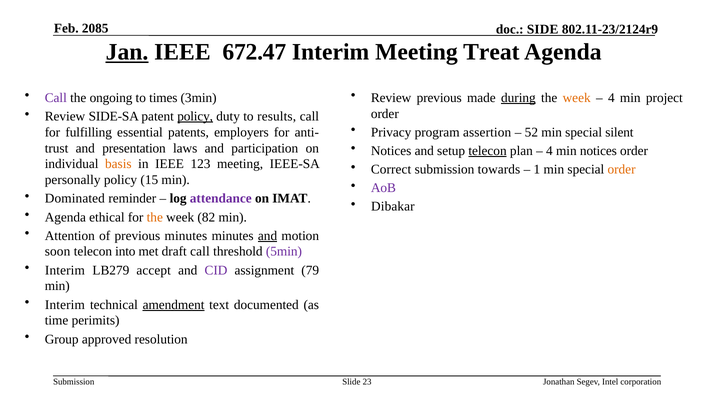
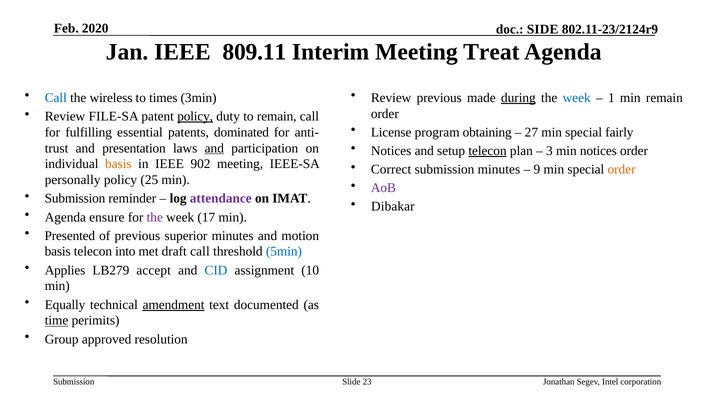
2085: 2085 -> 2020 (95, 28)
Jan underline: present -> none (127, 52)
672.47: 672.47 -> 809.11 (254, 52)
Call colour: purple -> blue (56, 98)
ongoing: ongoing -> wireless (111, 98)
week colour: orange -> blue (577, 98)
4: 4 -> 1 (611, 98)
min project: project -> remain (664, 98)
SIDE-SA: SIDE-SA -> FILE-SA (114, 116)
to results: results -> remain (277, 116)
Privacy: Privacy -> License (391, 132)
assertion: assertion -> obtaining (487, 132)
52: 52 -> 27 (531, 132)
silent: silent -> fairly (619, 132)
employers: employers -> dominated (241, 132)
and underline: none -> present (214, 148)
4: 4 -> 3 (549, 151)
123: 123 -> 902 (200, 164)
submission towards: towards -> minutes (499, 169)
1: 1 -> 9 (537, 169)
15: 15 -> 25 (149, 180)
Dominated: Dominated -> Submission (75, 199)
ethical: ethical -> ensure (107, 217)
the colour: orange -> purple (155, 217)
82: 82 -> 17 (206, 217)
Attention: Attention -> Presented (70, 236)
previous minutes: minutes -> superior (186, 236)
and underline: present -> none (268, 236)
soon: soon -> basis (58, 252)
5min colour: purple -> blue (284, 252)
Interim: Interim -> Applies (65, 270)
CID colour: purple -> blue (216, 270)
79: 79 -> 10 (310, 270)
Interim: Interim -> Equally (65, 305)
time underline: none -> present (57, 321)
